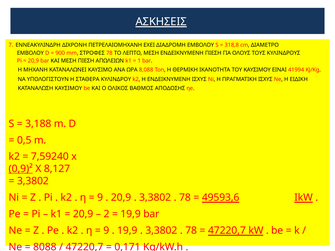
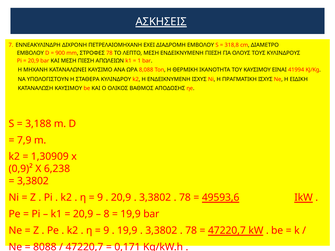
0,5: 0,5 -> 7,9 (24, 140)
7,59240: 7,59240 -> 1,30909 (50, 157)
0,9)² underline: present -> none (21, 169)
8,127: 8,127 -> 6,238 (57, 169)
2: 2 -> 8 (107, 214)
